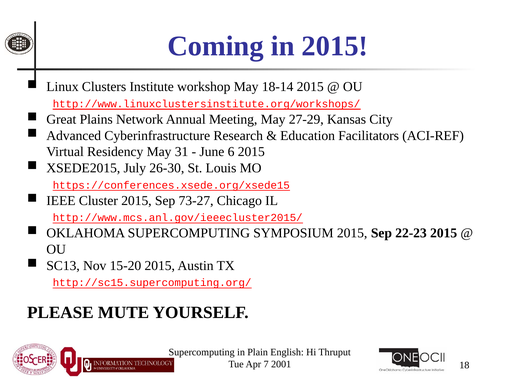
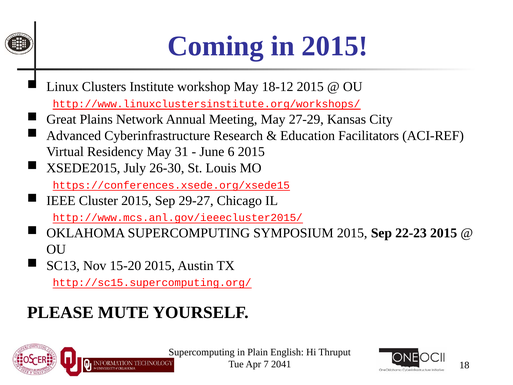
18-14: 18-14 -> 18-12 (278, 87)
73-27: 73-27 -> 29-27 (196, 200)
2001: 2001 -> 2041 (281, 364)
